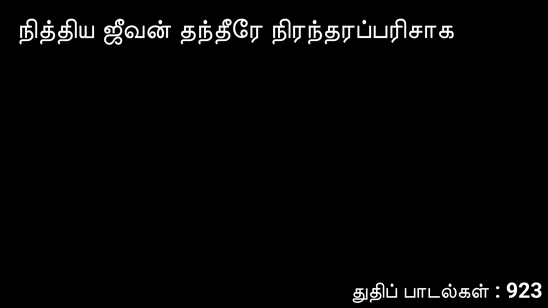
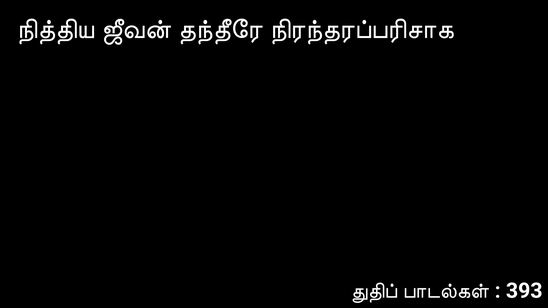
923: 923 -> 393 (524, 291)
